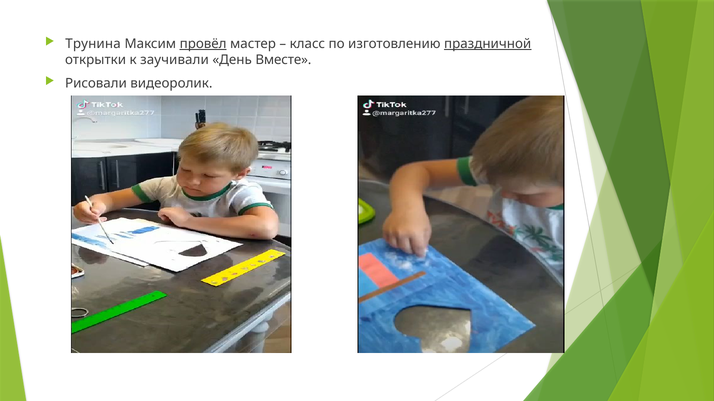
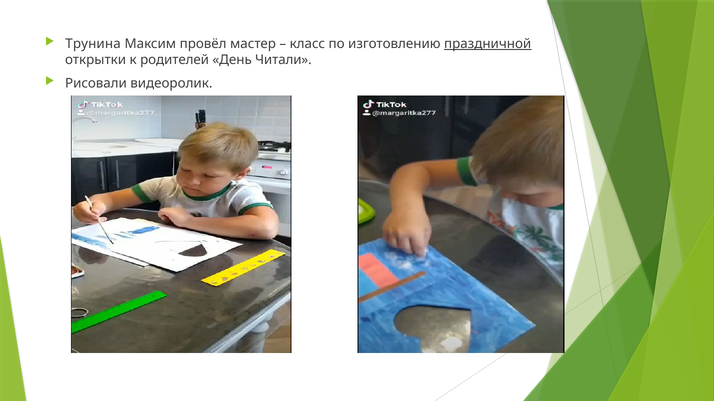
провёл underline: present -> none (203, 44)
заучивали: заучивали -> родителей (175, 60)
Вместе: Вместе -> Читали (283, 60)
